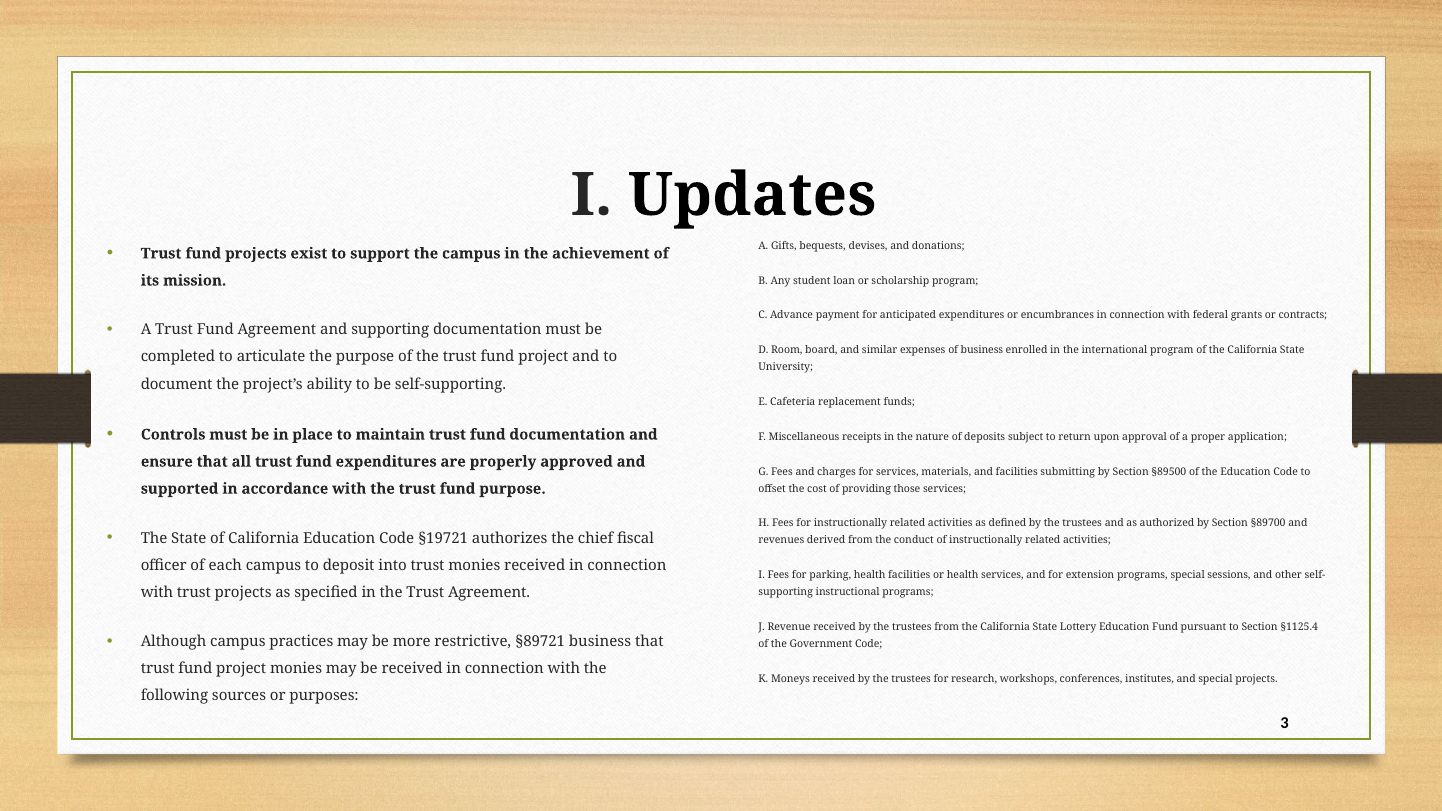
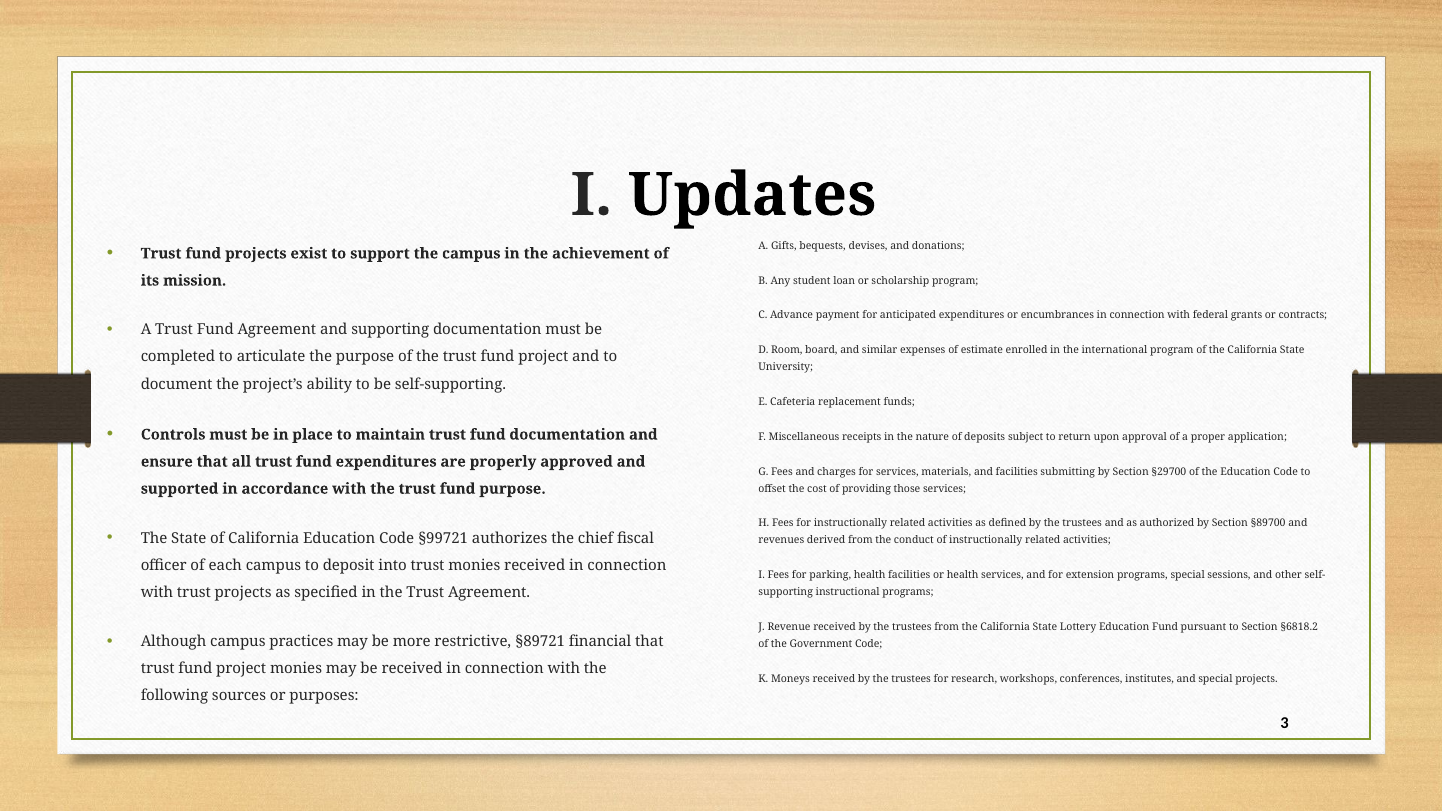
of business: business -> estimate (982, 350)
§89500: §89500 -> §29700 (1169, 472)
§19721: §19721 -> §99721 (443, 538)
§1125.4: §1125.4 -> §6818.2 (1299, 627)
§89721 business: business -> financial (600, 642)
